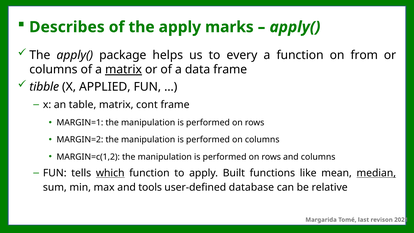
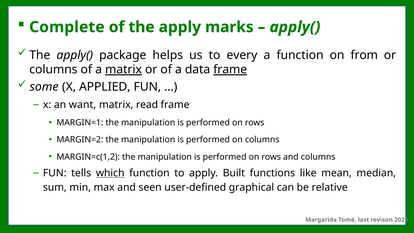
Describes: Describes -> Complete (67, 27)
frame underline: none -> present (230, 70)
tibble: tibble -> some (44, 87)
table: table -> want (83, 105)
cont: cont -> read (147, 105)
median underline: present -> none (376, 173)
tools: tools -> seen (150, 187)
database: database -> graphical (251, 187)
